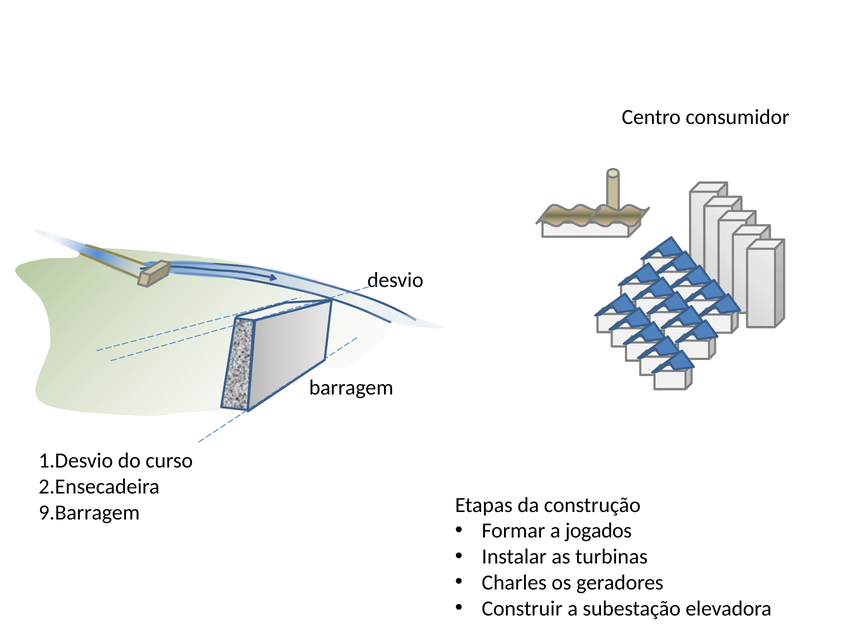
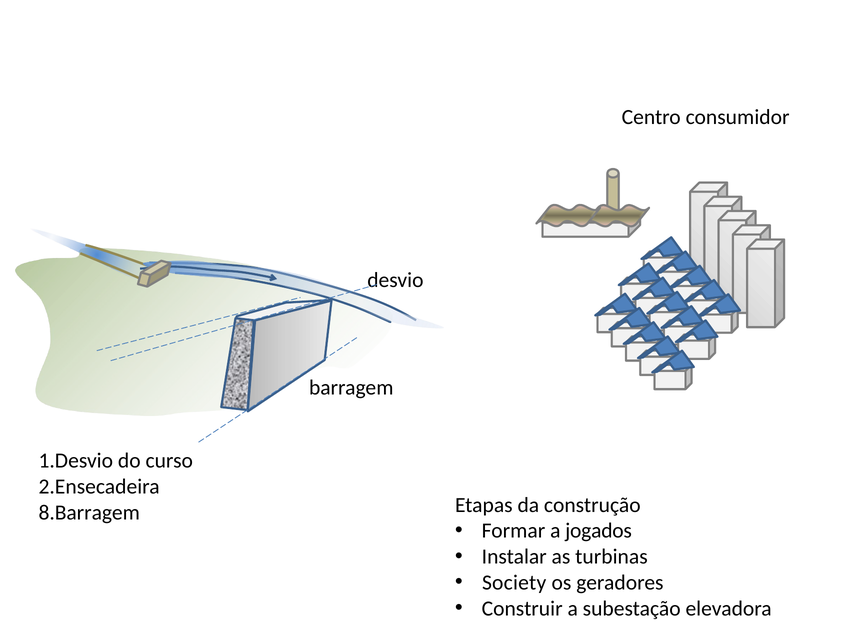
9.Barragem: 9.Barragem -> 8.Barragem (89, 513)
Charles: Charles -> Society (514, 583)
